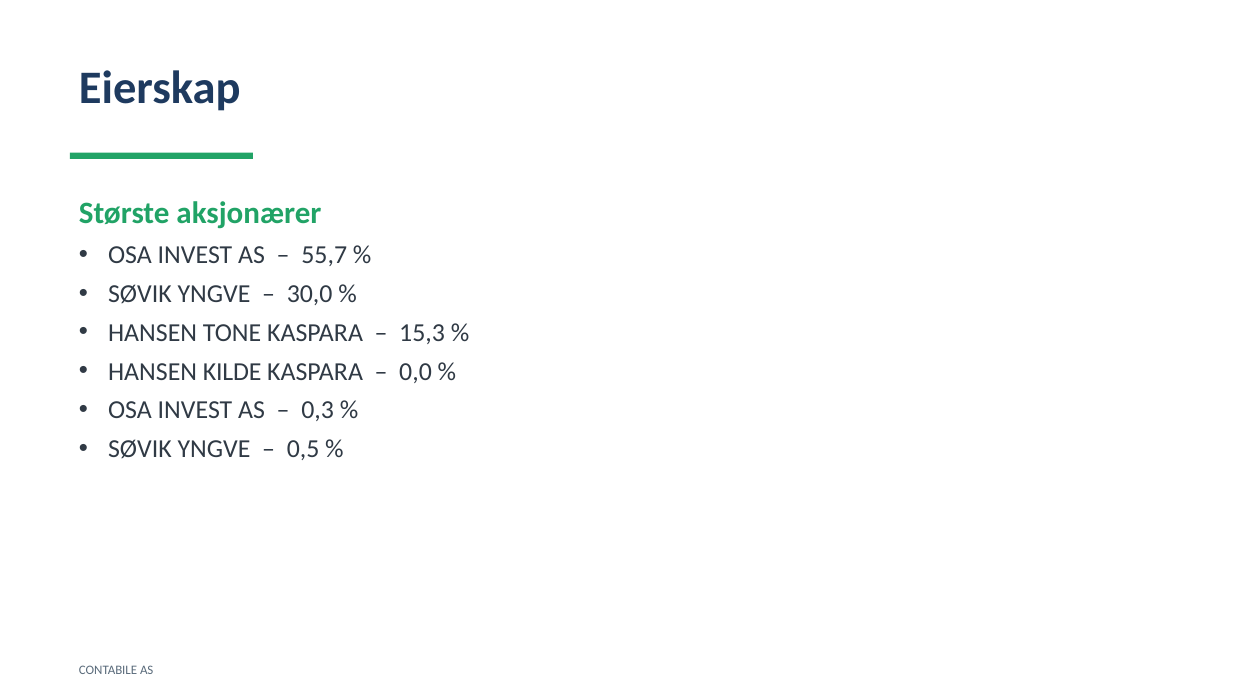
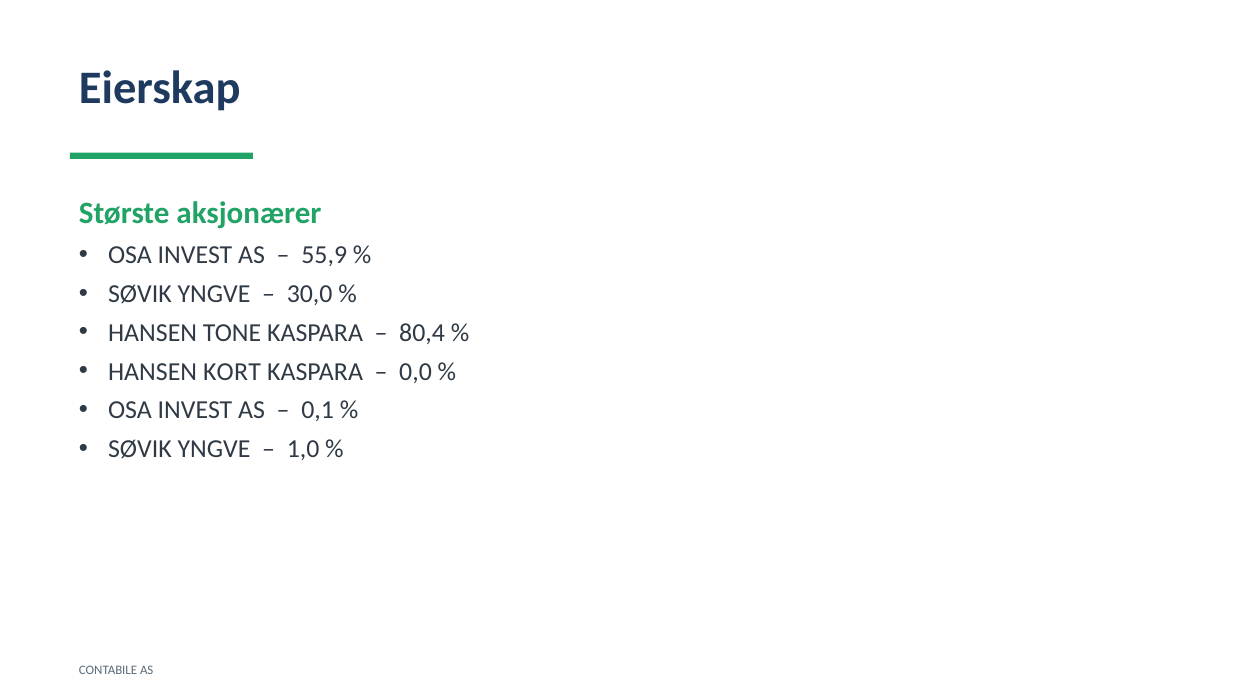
55,7: 55,7 -> 55,9 (324, 255)
15,3: 15,3 -> 80,4 (422, 333)
KILDE: KILDE -> KORT (232, 372)
0,3: 0,3 -> 0,1 (318, 410)
0,5: 0,5 -> 1,0 (303, 449)
